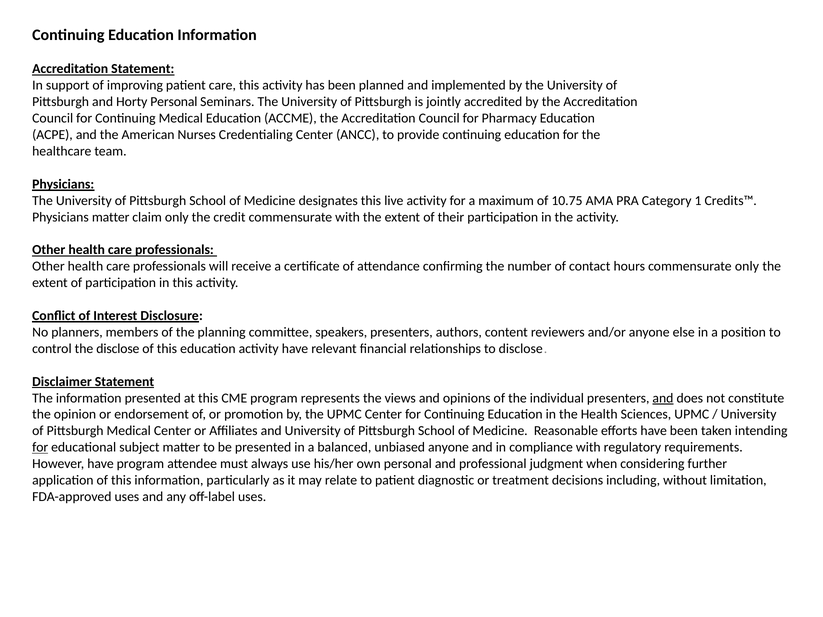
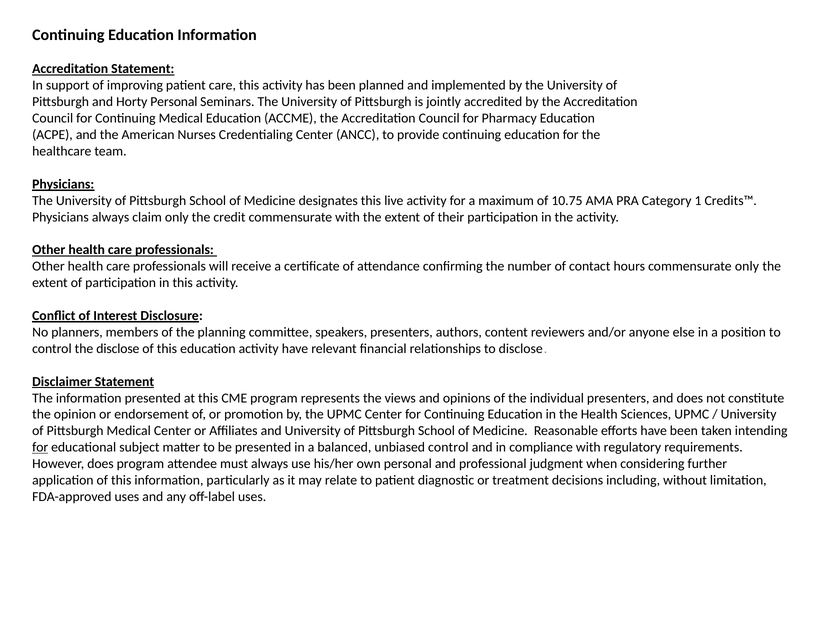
Physicians matter: matter -> always (111, 217)
and underline: present -> none (663, 398)
unbiased anyone: anyone -> control (448, 448)
However have: have -> does (101, 464)
